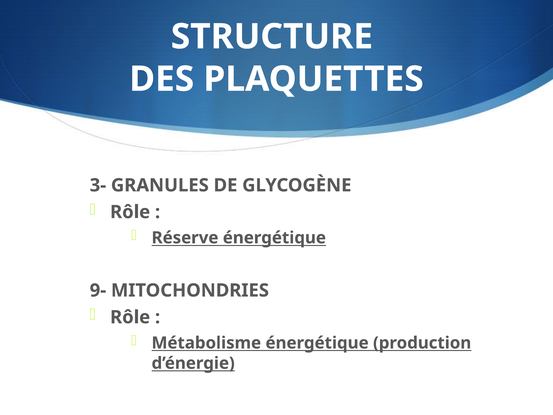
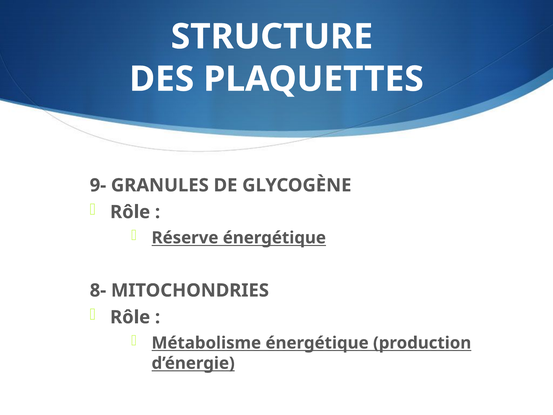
3-: 3- -> 9- (98, 185)
9-: 9- -> 8- (98, 290)
